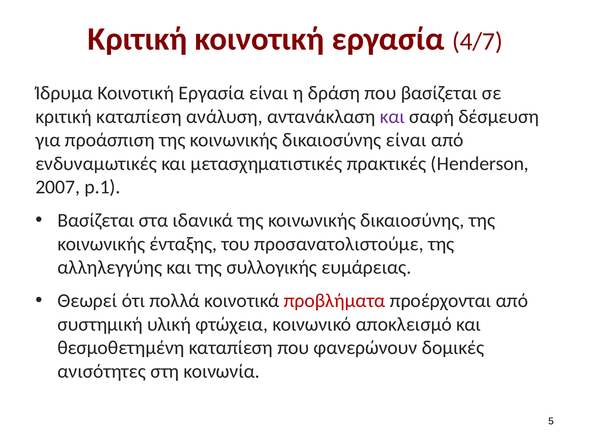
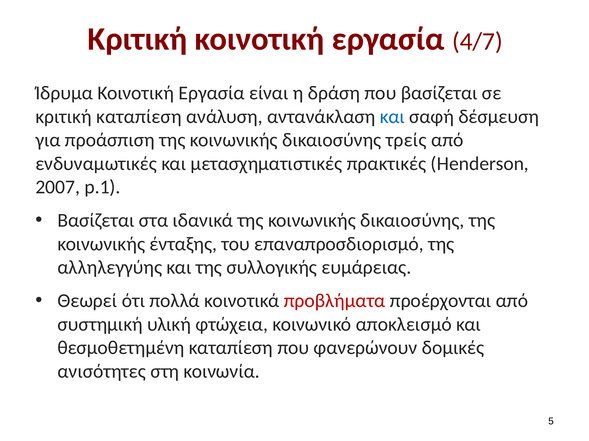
και colour: purple -> blue (392, 117)
δικαιοσύνης είναι: είναι -> τρείς (406, 140)
προσανατολιστούμε: προσανατολιστούμε -> επαναπροσδιορισμό (339, 244)
